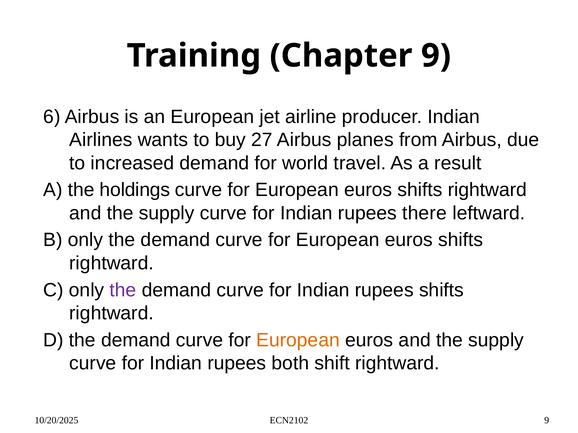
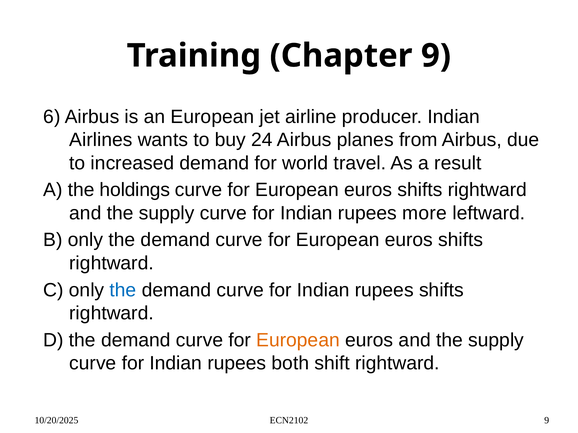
27: 27 -> 24 (262, 140)
there: there -> more (425, 213)
the colour: purple -> blue (123, 290)
